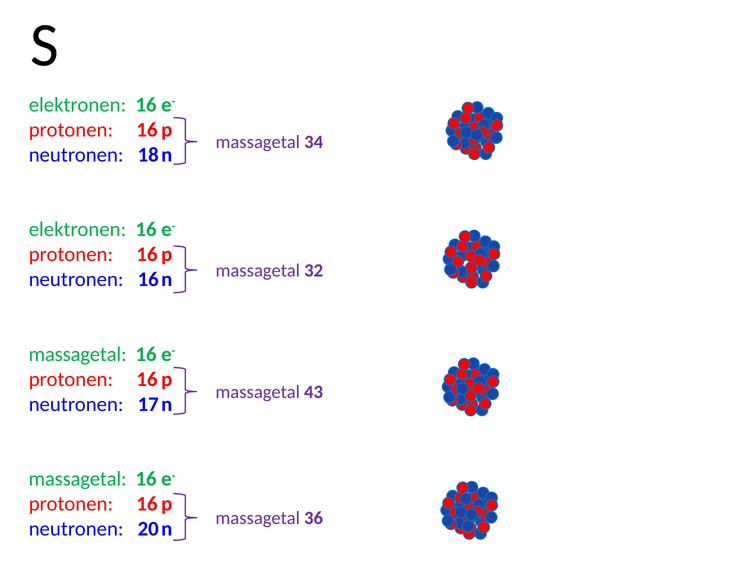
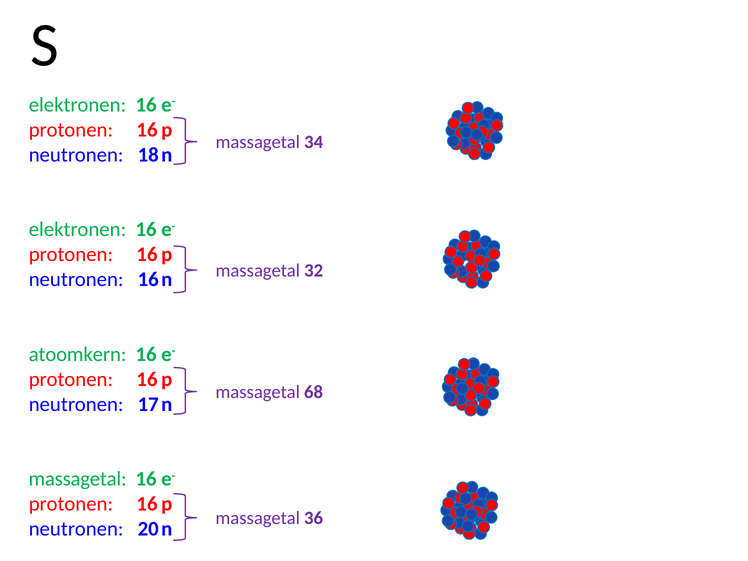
massagetal: massagetal -> atoomkern (78, 354)
43: 43 -> 68 (314, 392)
